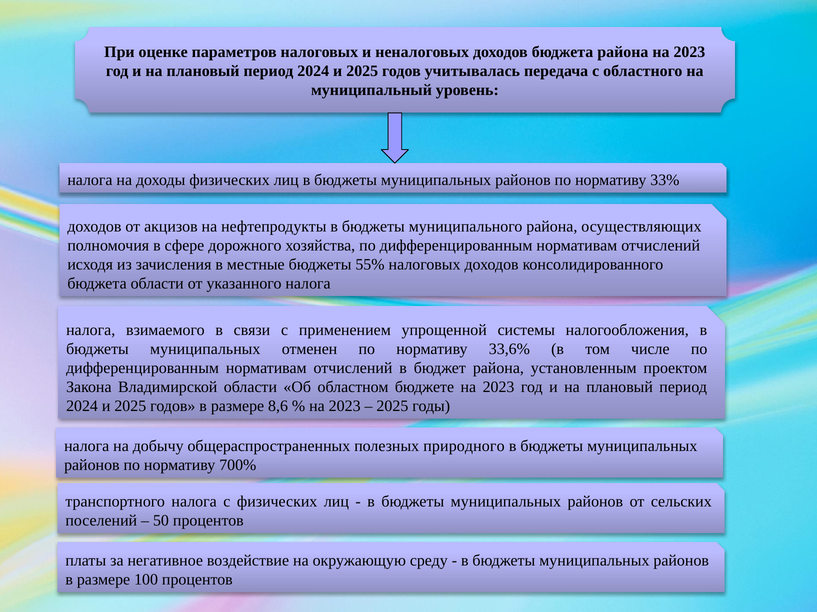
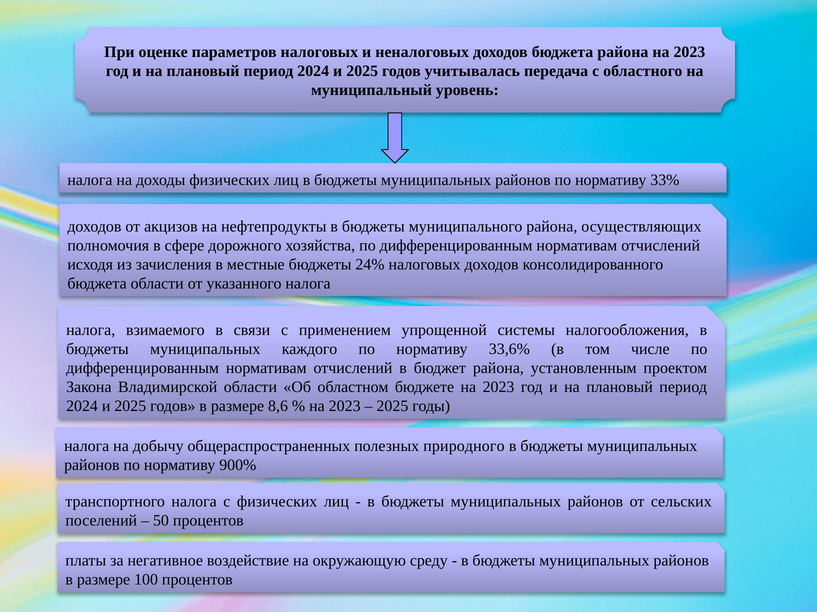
55%: 55% -> 24% (370, 265)
отменен: отменен -> каждого (310, 350)
700%: 700% -> 900% (238, 466)
